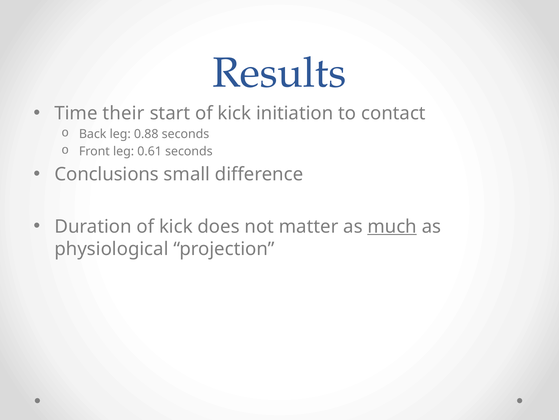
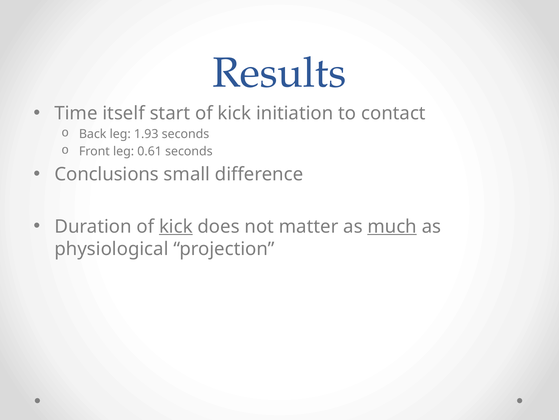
their: their -> itself (124, 113)
0.88: 0.88 -> 1.93 (146, 134)
kick underline: none -> present (176, 226)
